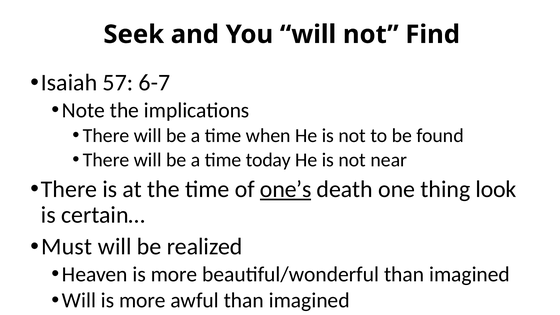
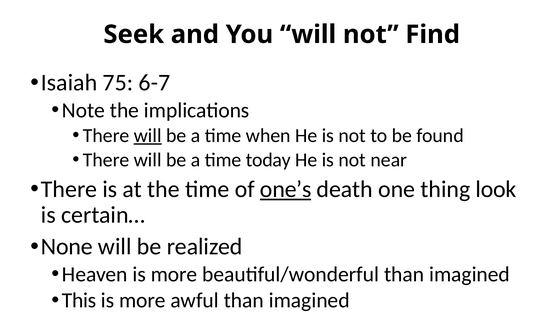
57: 57 -> 75 (118, 83)
will underline: none -> present (148, 135)
Must: Must -> None (67, 247)
Will: Will -> This (79, 300)
